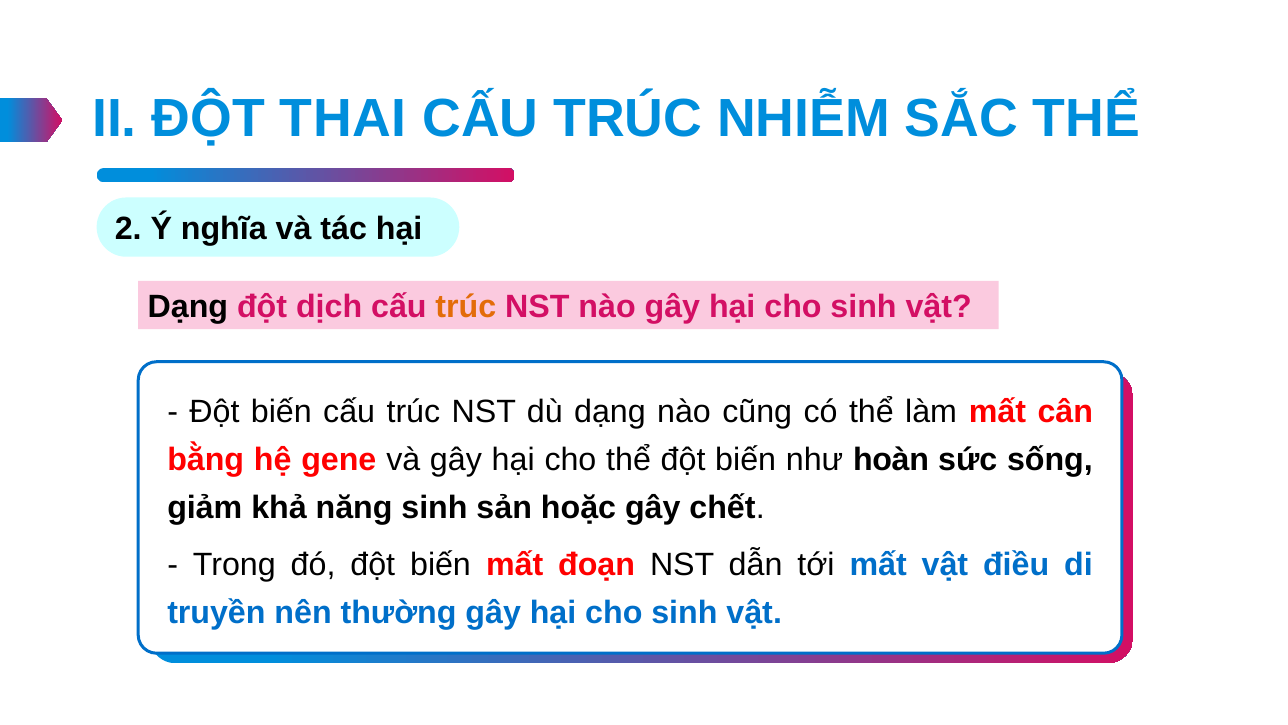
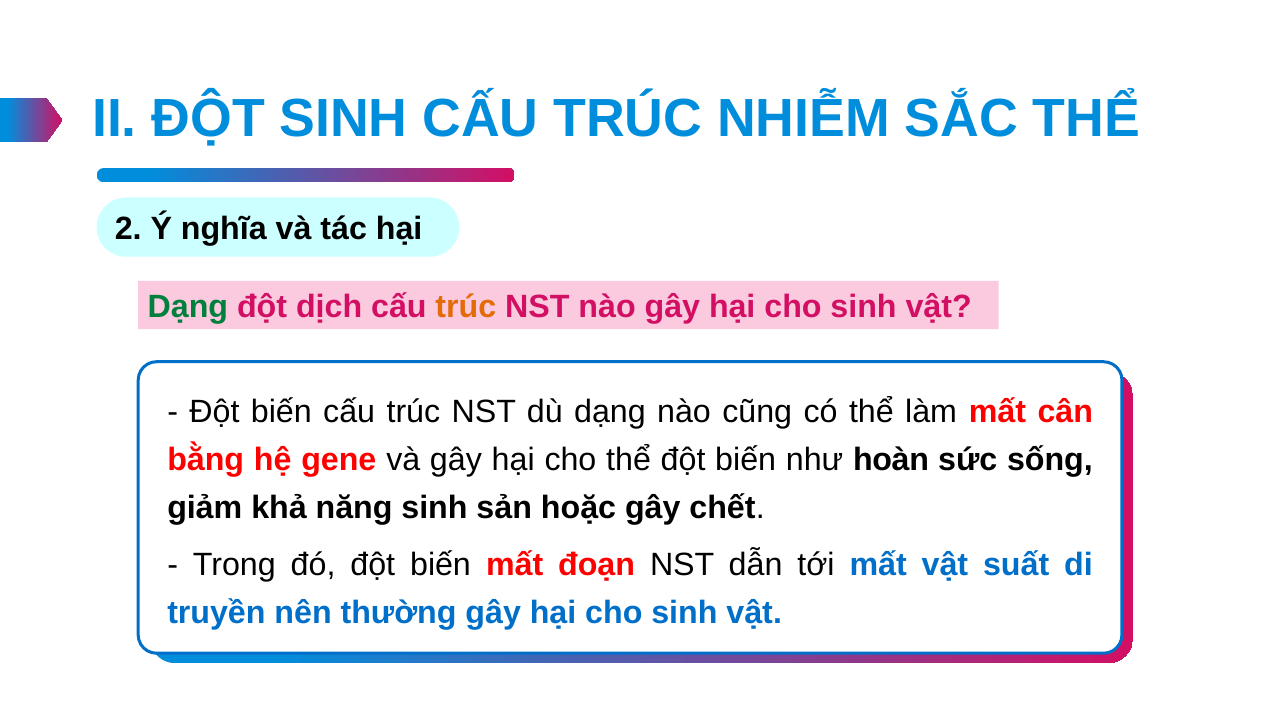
ĐỘT THAI: THAI -> SINH (344, 118)
Dạng colour: black -> green (188, 307)
điều: điều -> suất (1016, 564)
